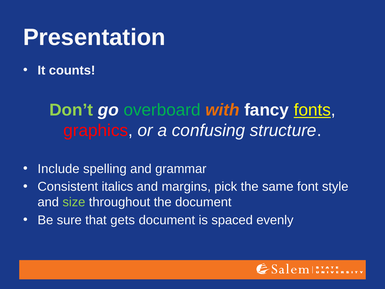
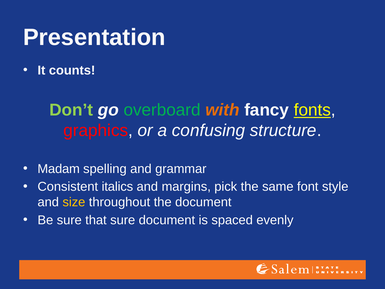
Include: Include -> Madam (59, 169)
size colour: light green -> yellow (74, 202)
that gets: gets -> sure (123, 220)
